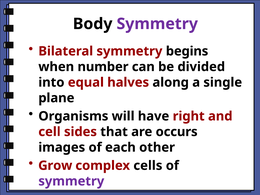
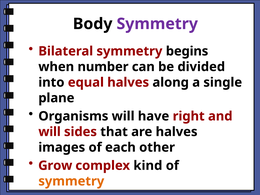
cell: cell -> will (50, 132)
are occurs: occurs -> halves (177, 132)
cells: cells -> kind (148, 166)
symmetry colour: purple -> orange (71, 181)
